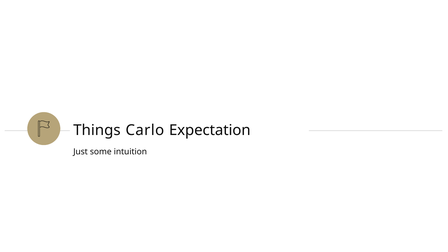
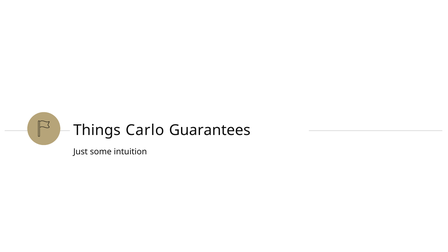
Expectation: Expectation -> Guarantees (210, 130)
